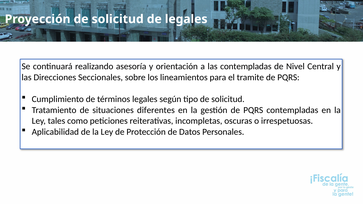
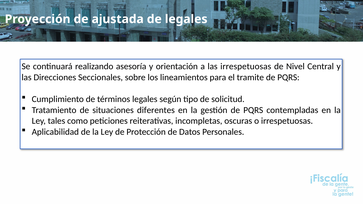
Proyección de solicitud: solicitud -> ajustada (118, 19)
las contempladas: contempladas -> irrespetuosas (246, 67)
